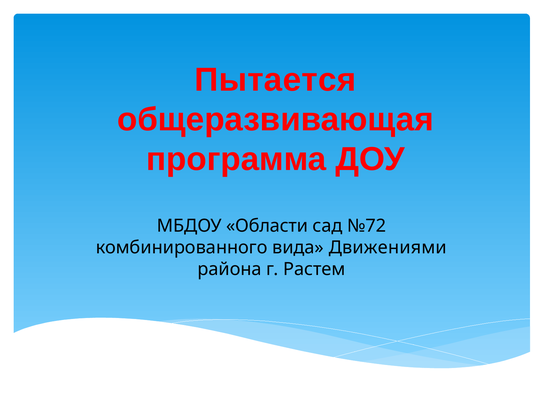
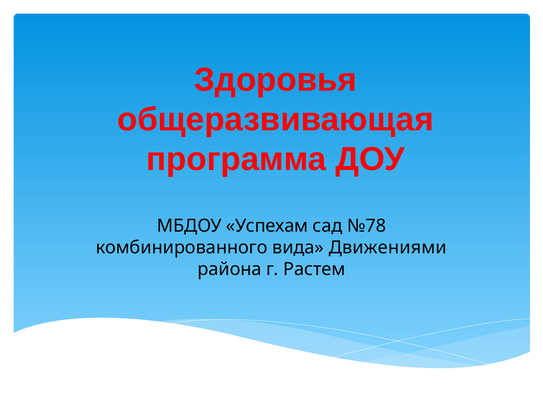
Пытается: Пытается -> Здоровья (276, 80)
Области: Области -> Успехам (267, 226)
№72: №72 -> №78 (367, 226)
